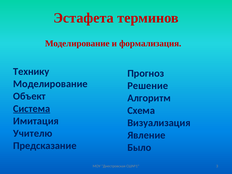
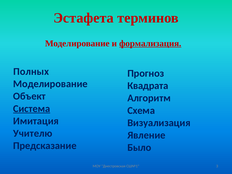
формализация underline: none -> present (150, 43)
Технику: Технику -> Полных (31, 71)
Решение: Решение -> Квадрата (148, 86)
